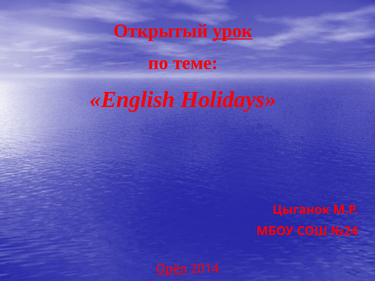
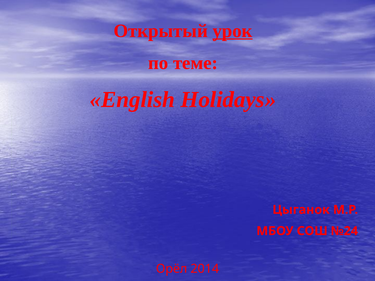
Орёл underline: present -> none (172, 269)
